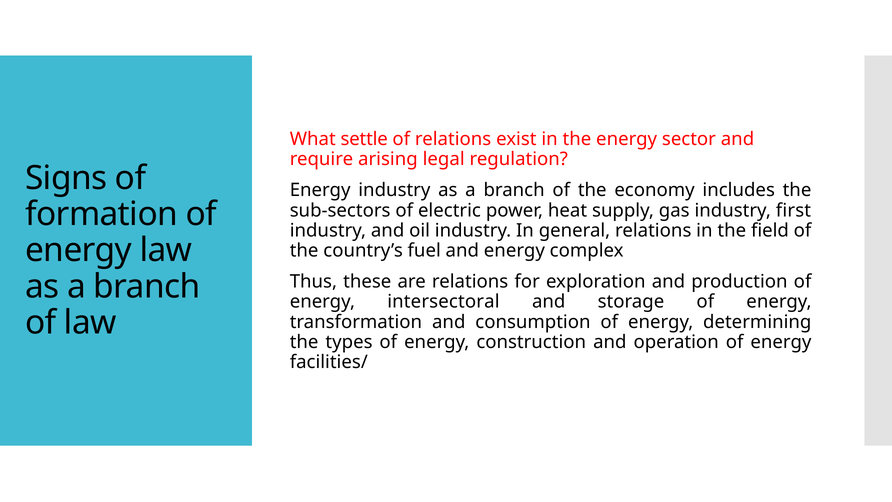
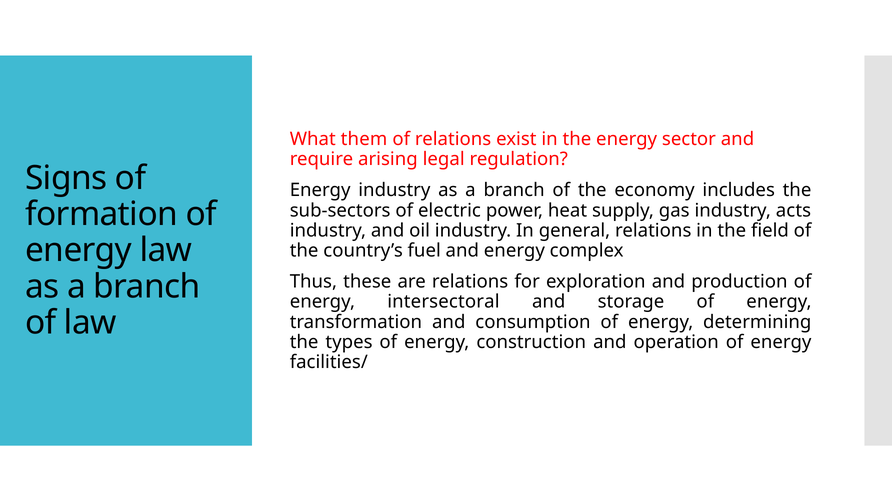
settle: settle -> them (364, 139)
first: first -> acts (793, 210)
